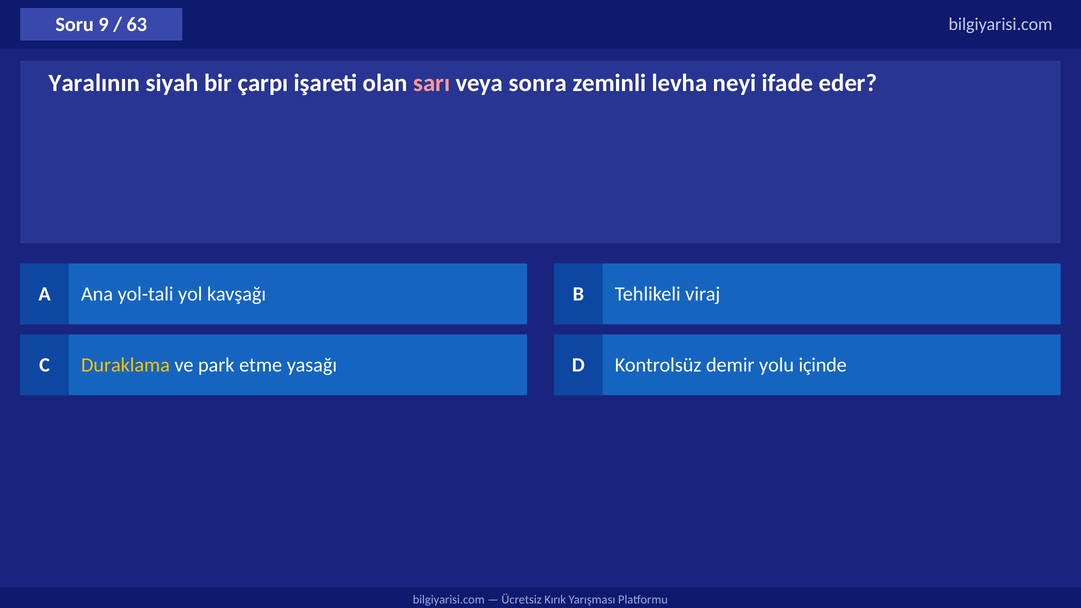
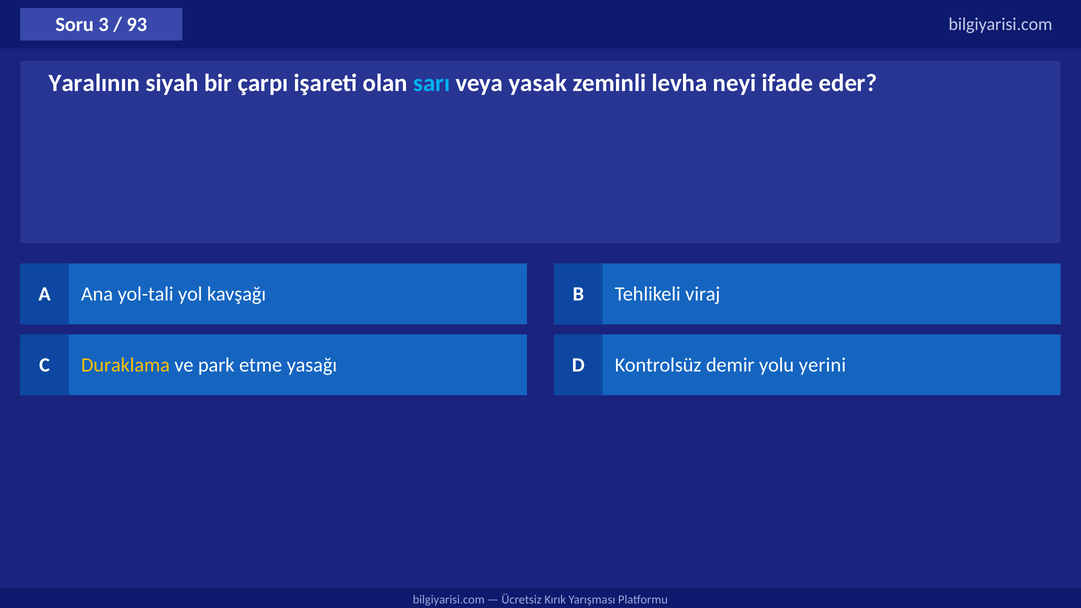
9: 9 -> 3 (104, 25)
63: 63 -> 93 (137, 25)
sarı colour: pink -> light blue (432, 83)
sonra: sonra -> yasak (538, 83)
içinde: içinde -> yerini (822, 365)
